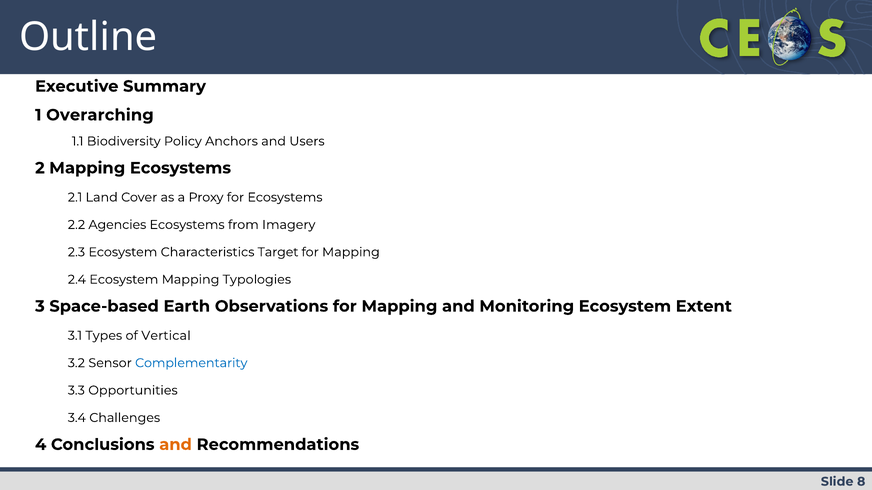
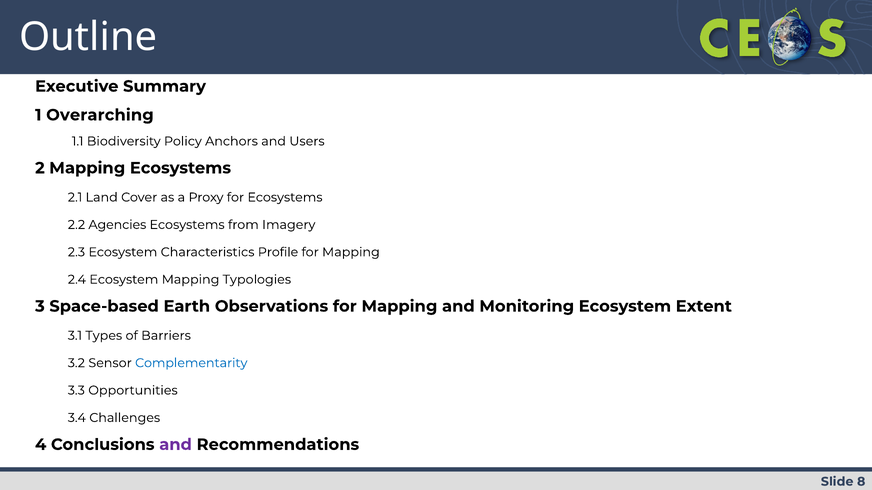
Target: Target -> Profile (278, 252)
Vertical: Vertical -> Barriers (166, 336)
and colour: orange -> purple (176, 445)
